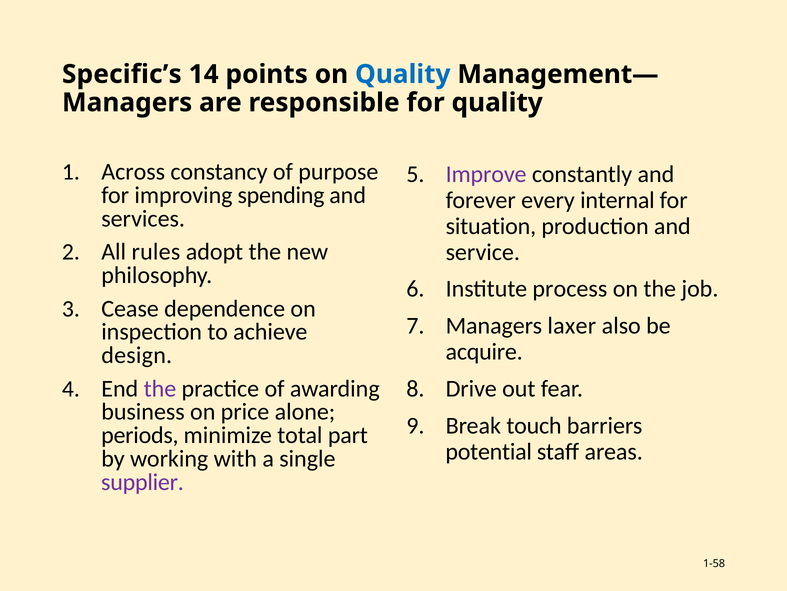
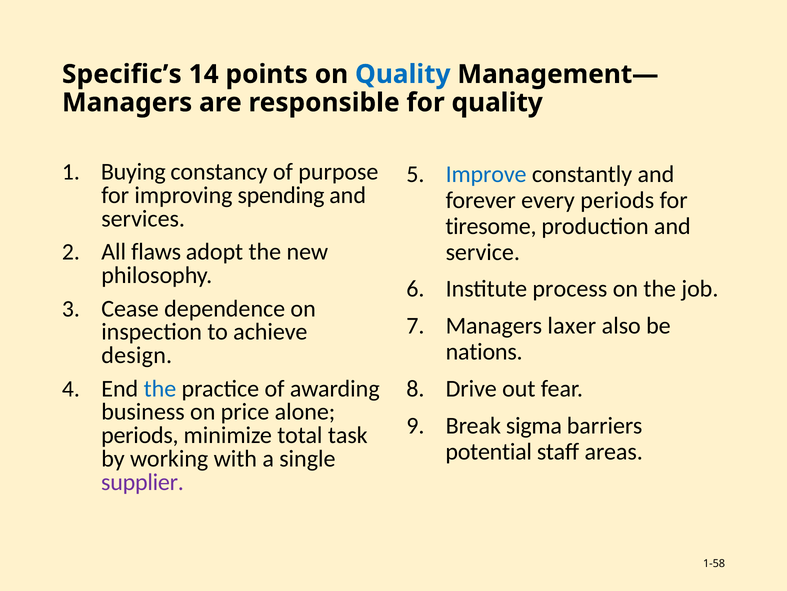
Across: Across -> Buying (133, 172)
Improve colour: purple -> blue (486, 174)
every internal: internal -> periods (617, 200)
situation: situation -> tiresome (491, 226)
rules: rules -> flaws (156, 252)
acquire: acquire -> nations (484, 352)
the colour: purple -> blue (160, 388)
touch: touch -> sigma (534, 425)
part: part -> task (348, 435)
